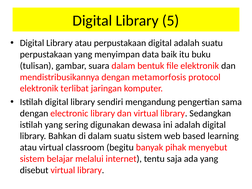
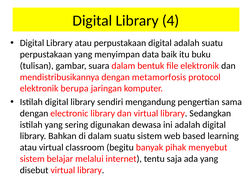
5: 5 -> 4 (171, 21)
terlibat: terlibat -> berupa (75, 88)
